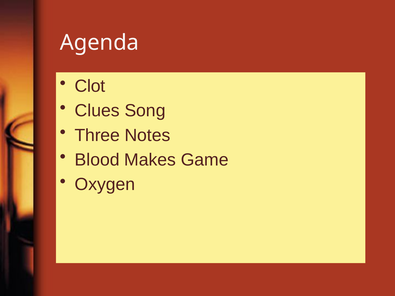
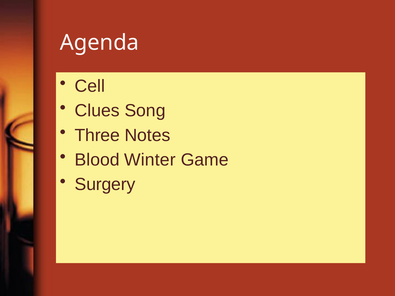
Clot: Clot -> Cell (90, 86)
Makes: Makes -> Winter (150, 160)
Oxygen: Oxygen -> Surgery (105, 185)
